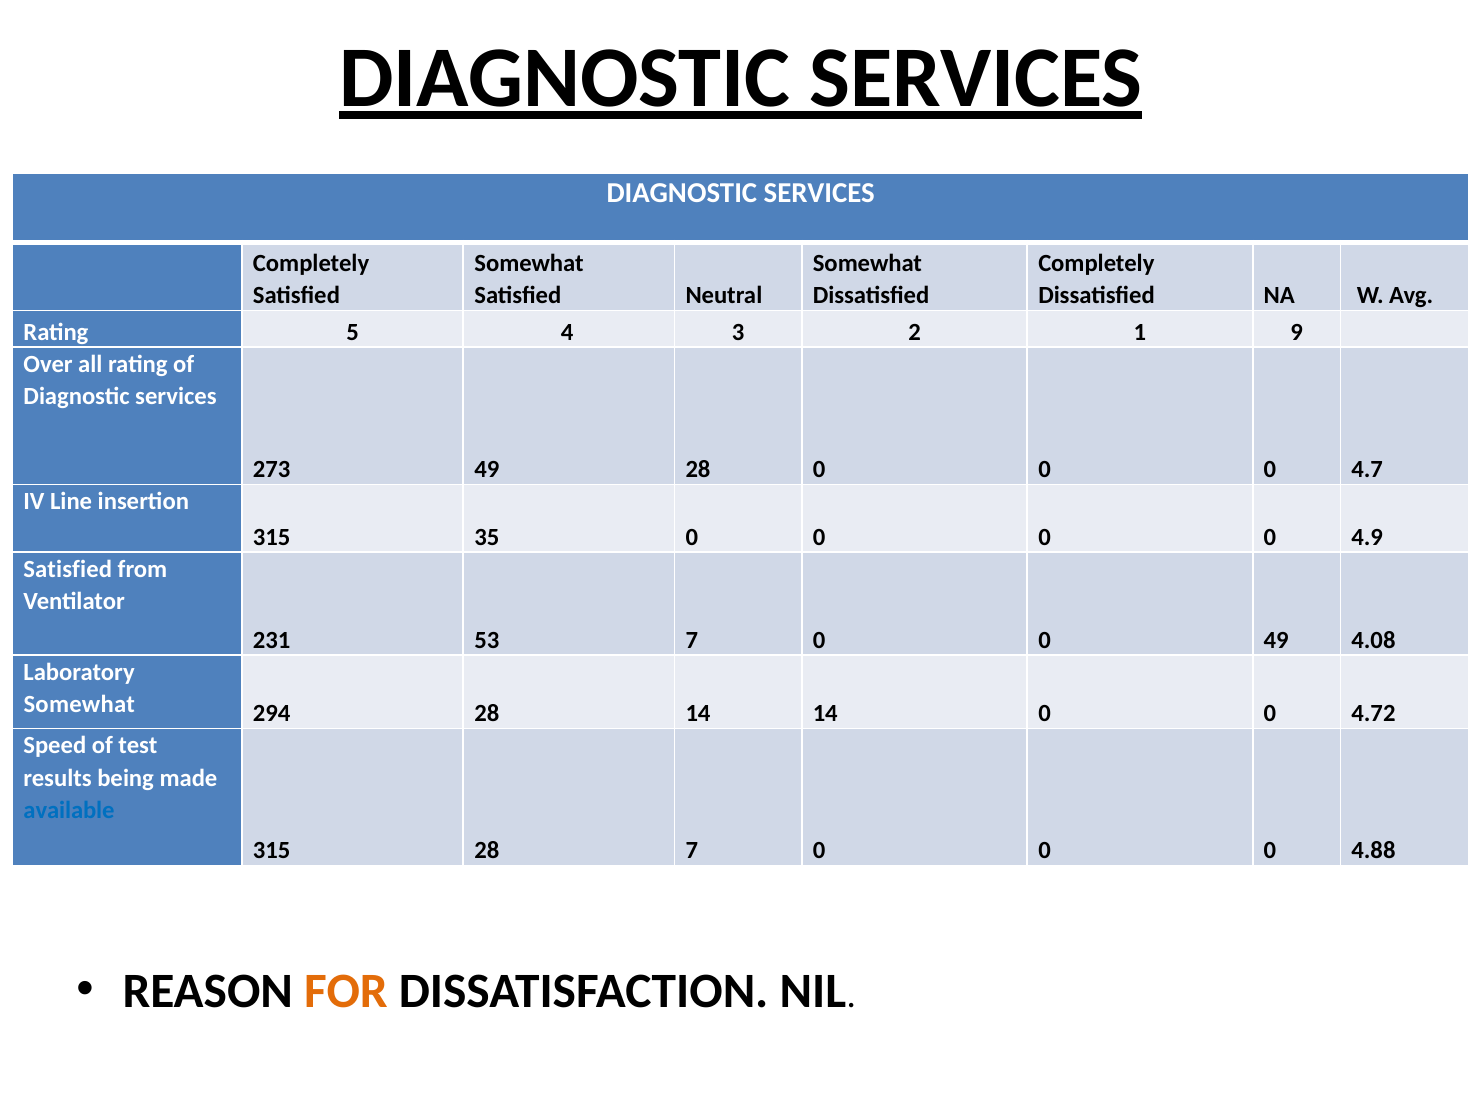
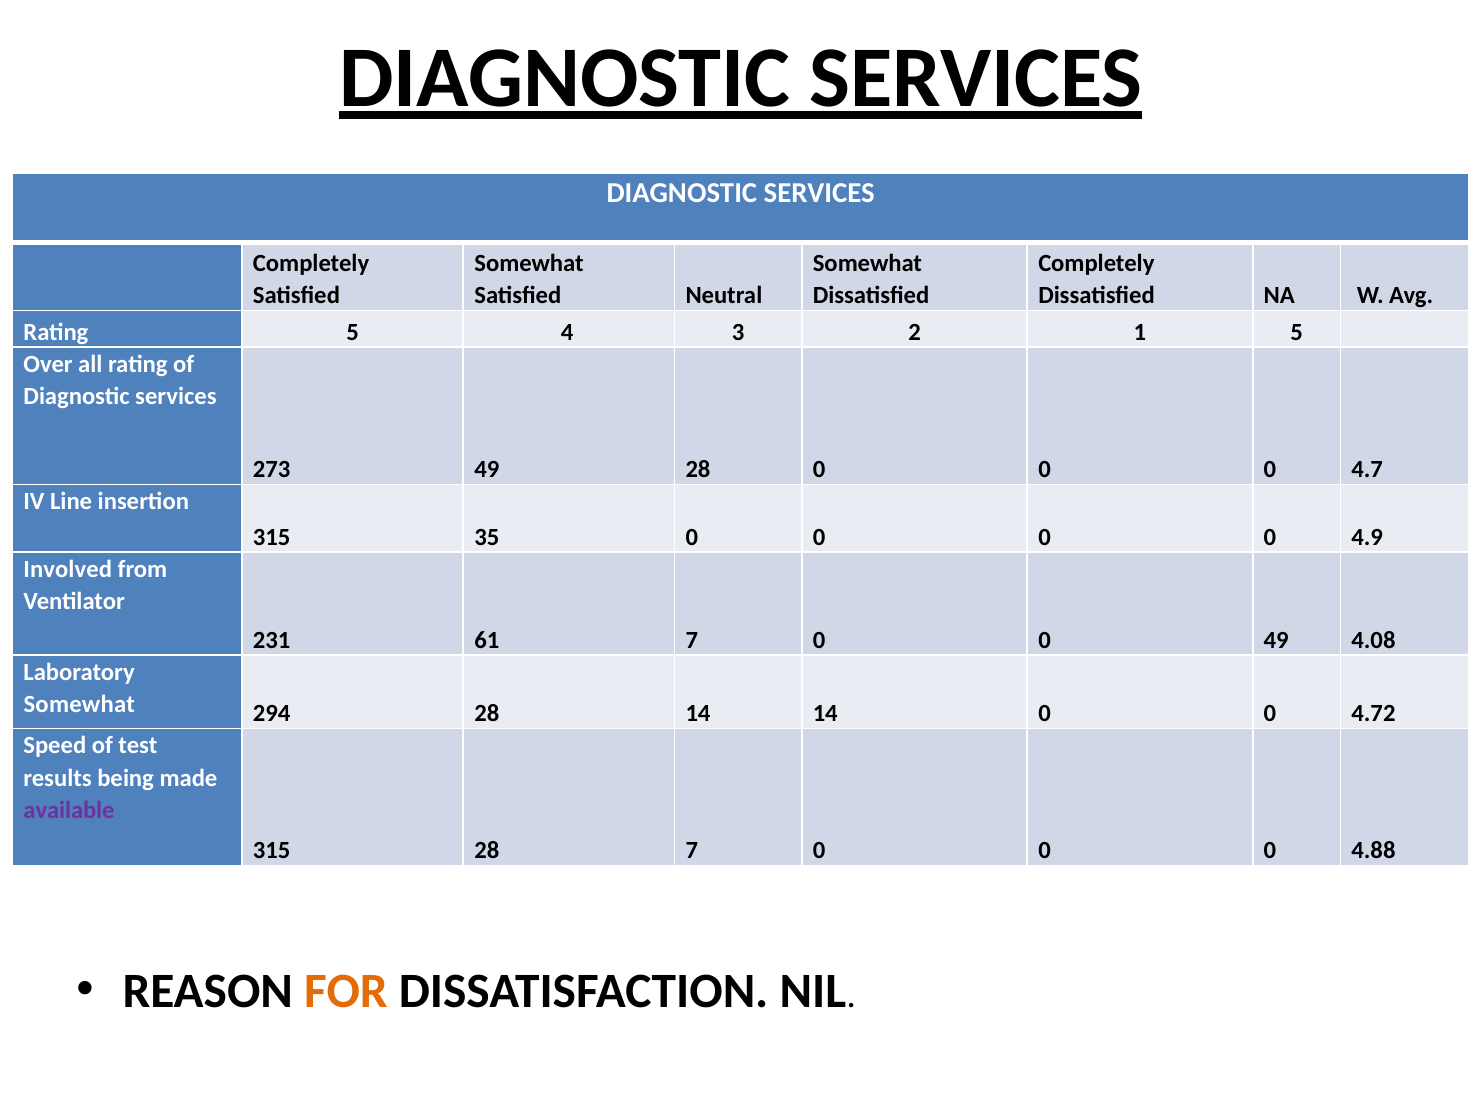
1 9: 9 -> 5 (1297, 333)
Satisfied: Satisfied -> Involved (68, 570)
53: 53 -> 61 (487, 640)
available colour: blue -> purple (69, 811)
